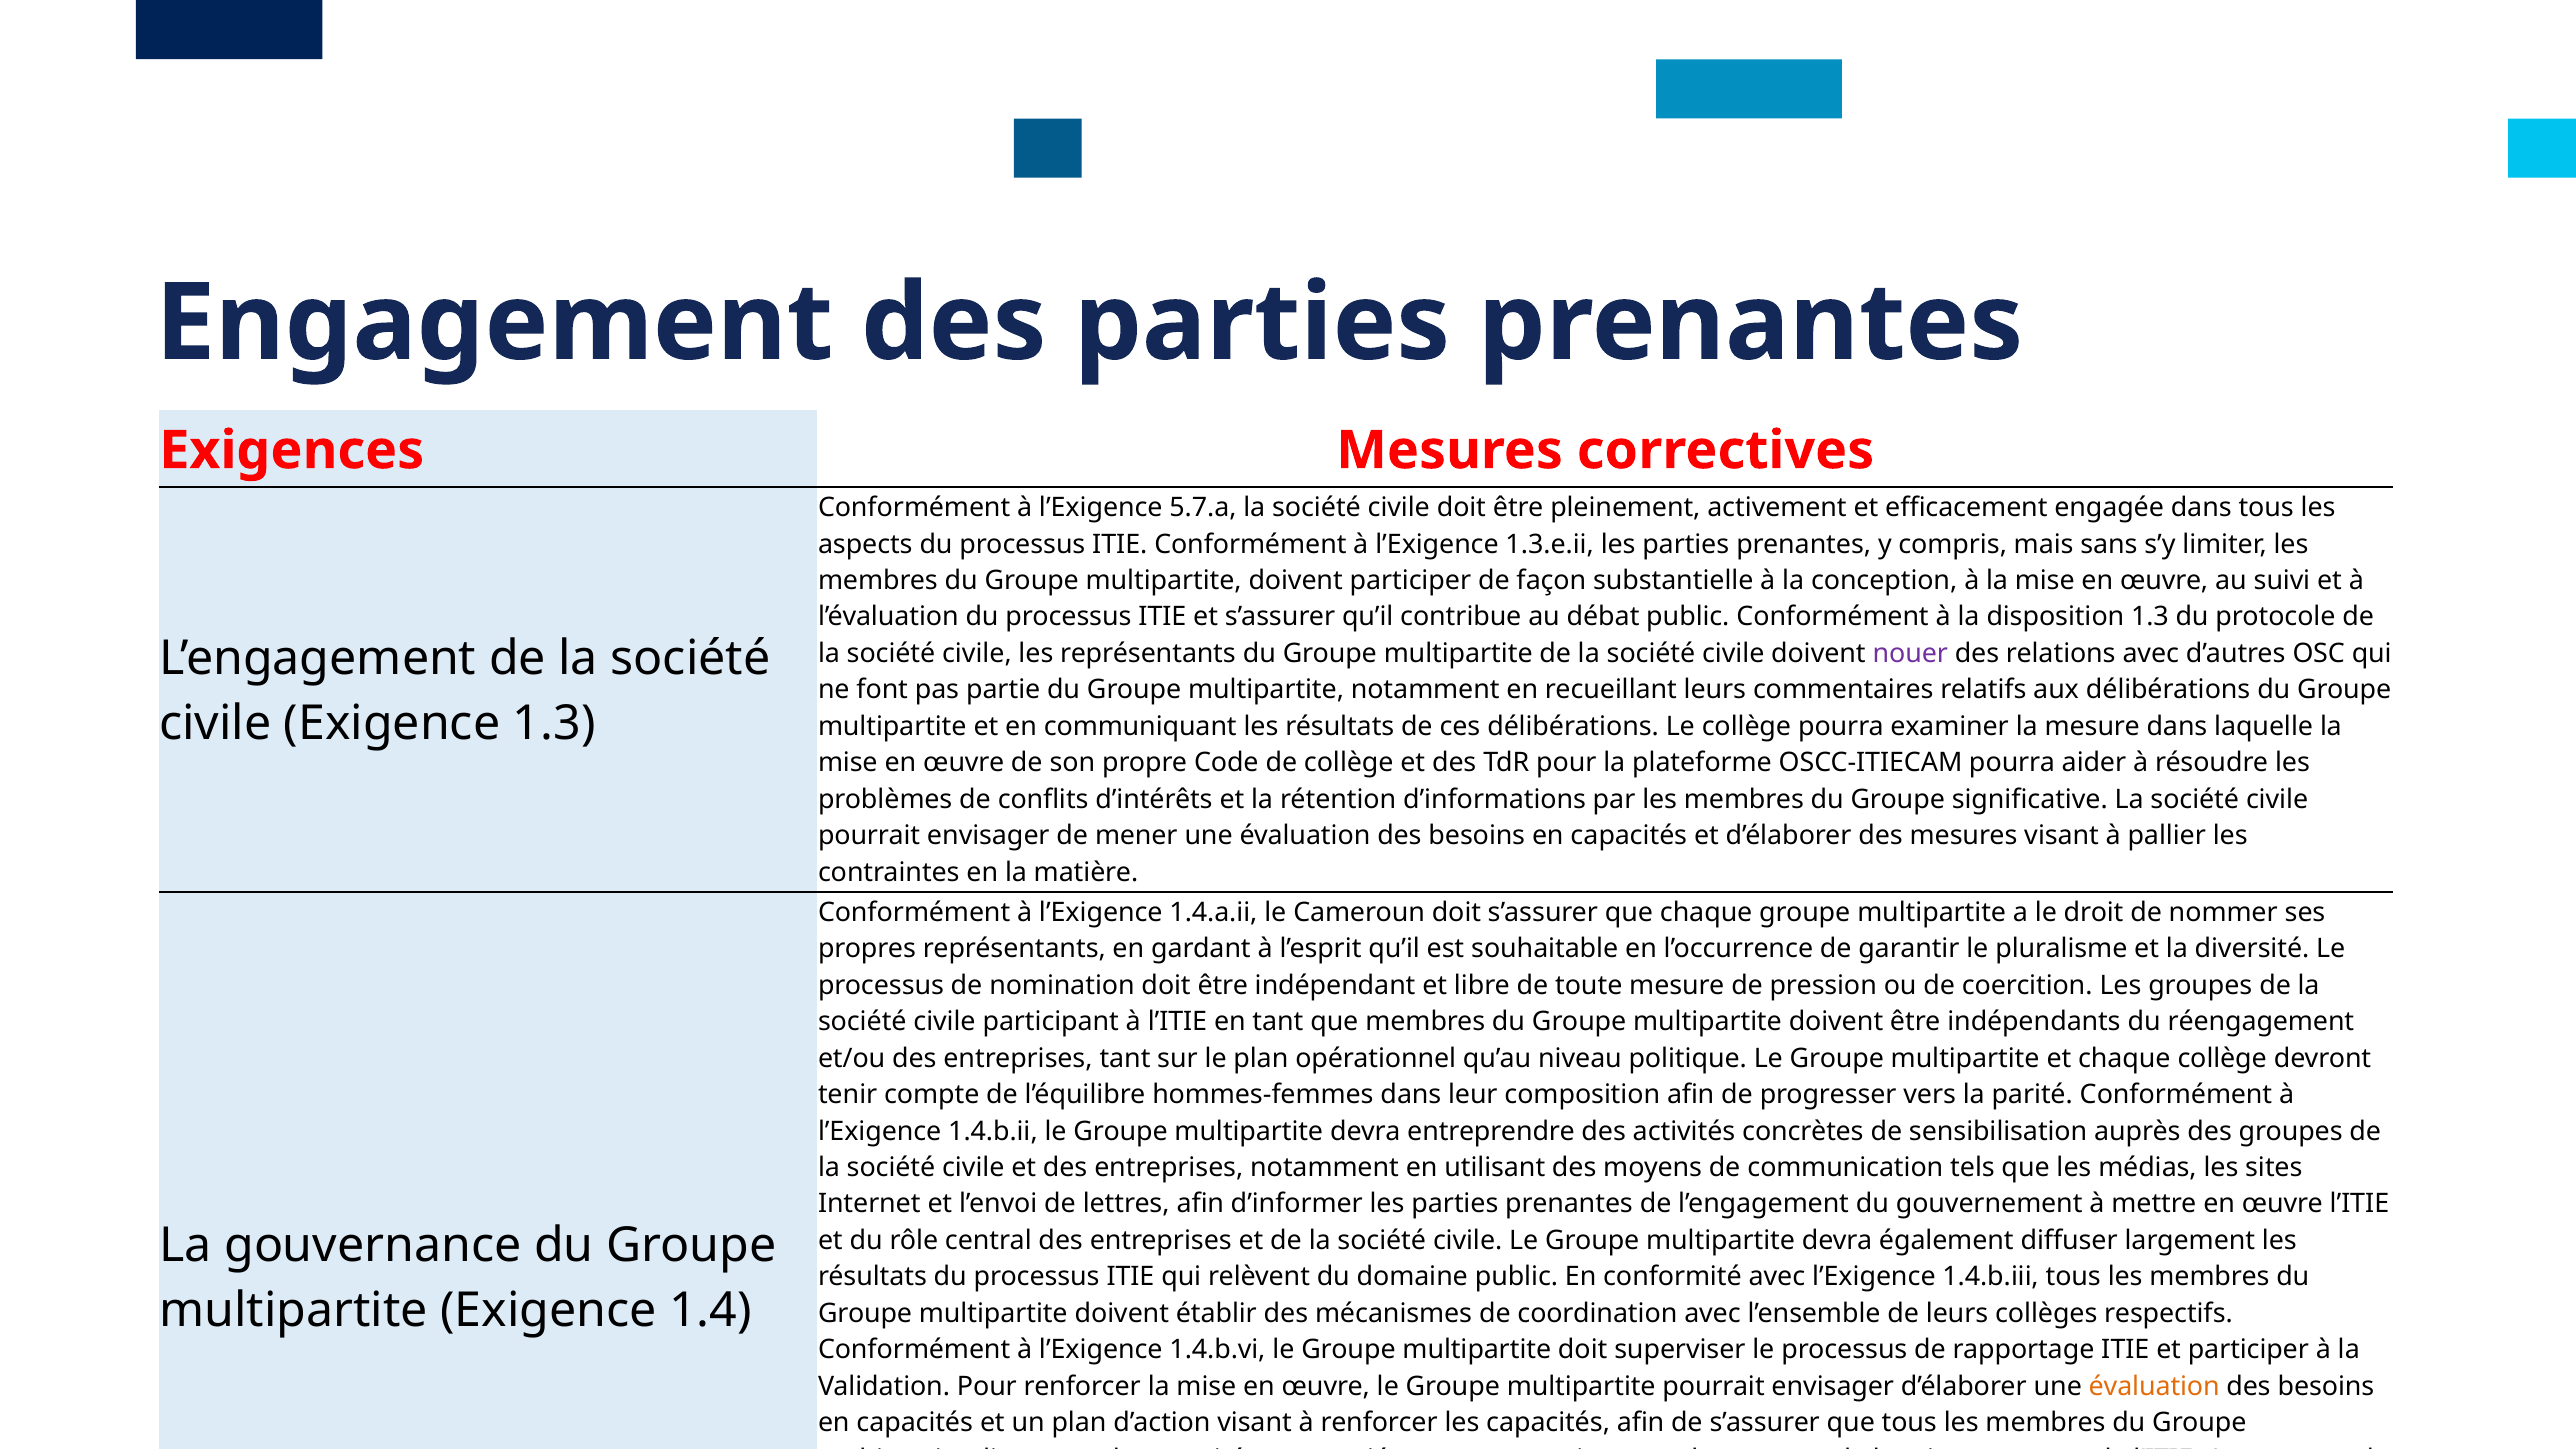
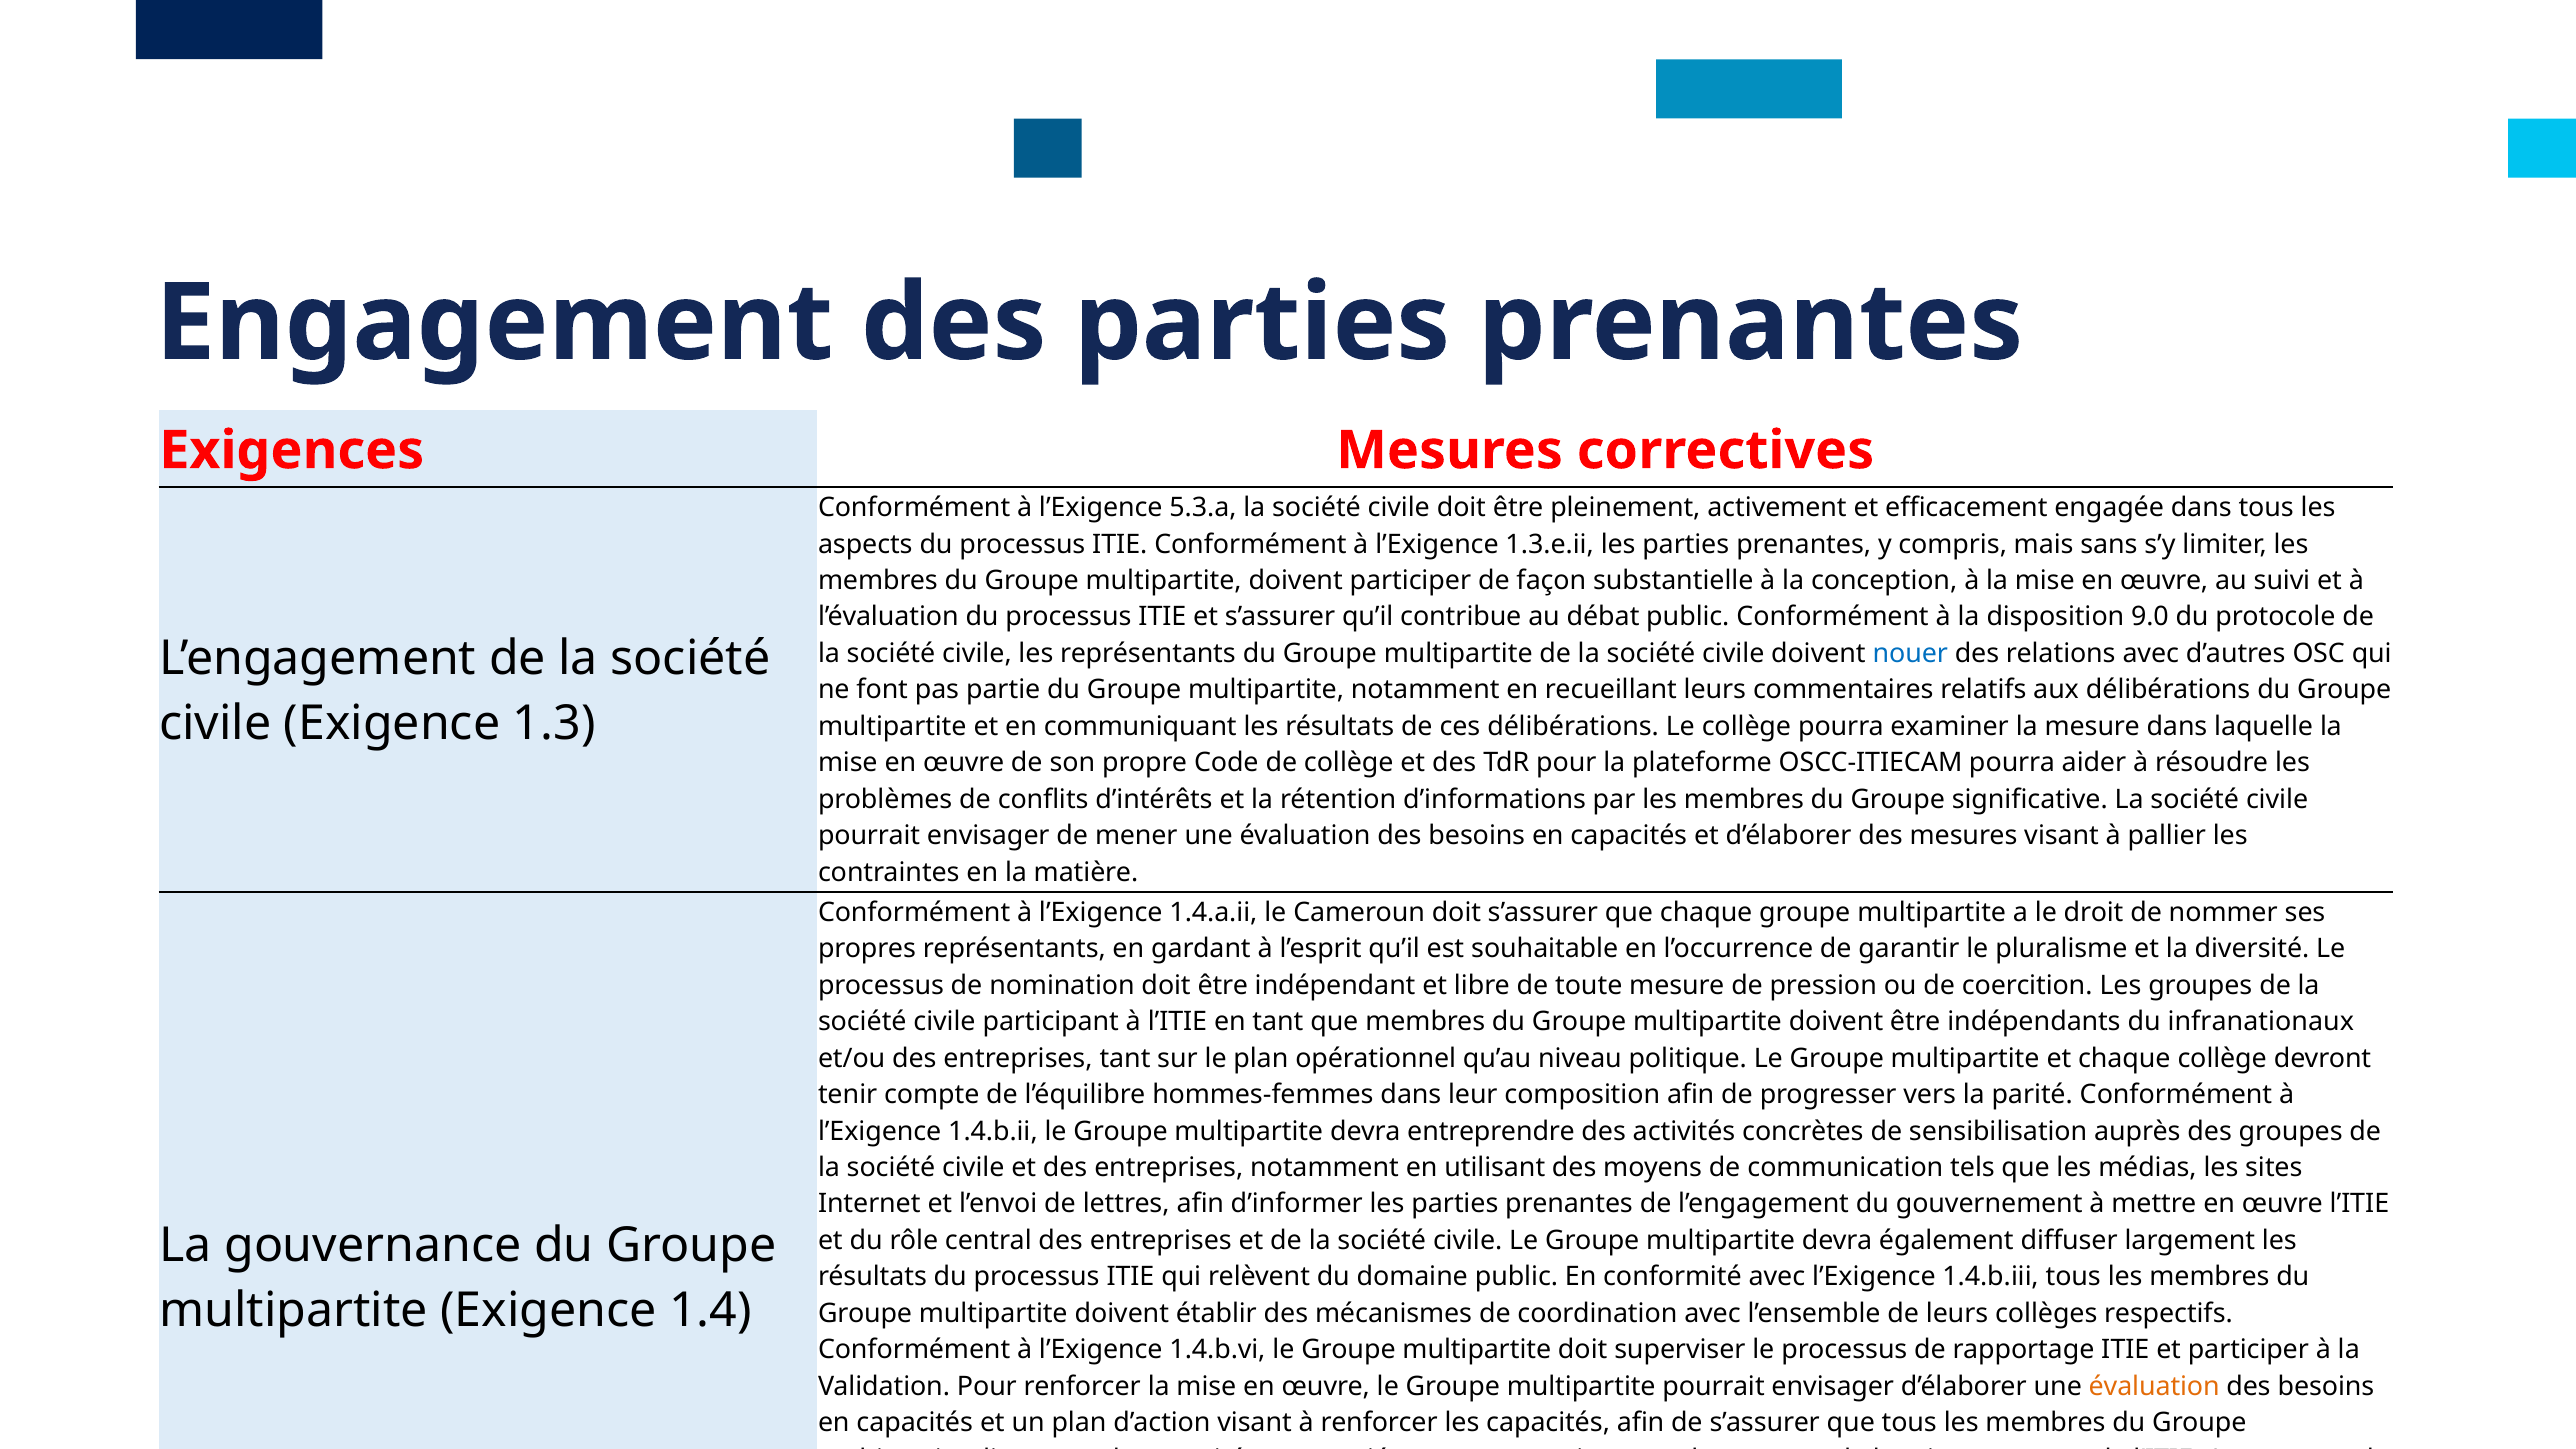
5.7.a: 5.7.a -> 5.3.a (1203, 508)
disposition 1.3: 1.3 -> 9.0 (2150, 617)
nouer colour: purple -> blue (1910, 654)
réengagement: réengagement -> infranationaux (2261, 1022)
